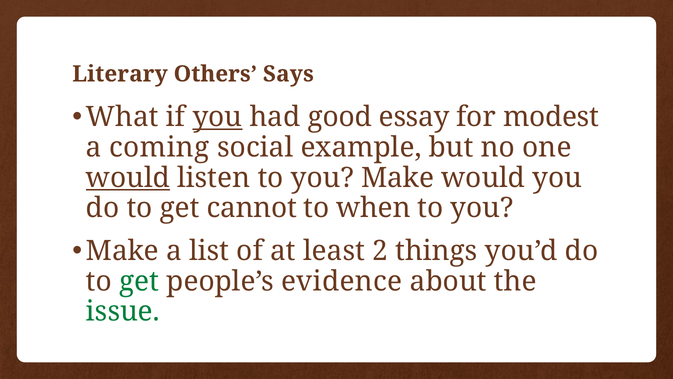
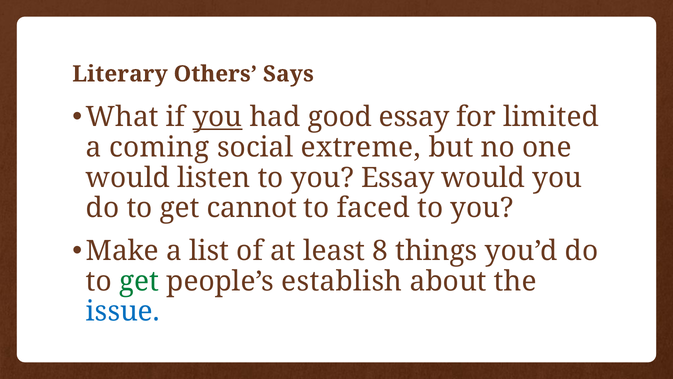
modest: modest -> limited (551, 117)
example: example -> extreme (361, 147)
would underline: present -> none (128, 178)
you Make: Make -> Essay (398, 178)
when: when -> faced (373, 208)
2: 2 -> 8 (380, 251)
evidence: evidence -> establish (342, 281)
issue colour: green -> blue (123, 311)
